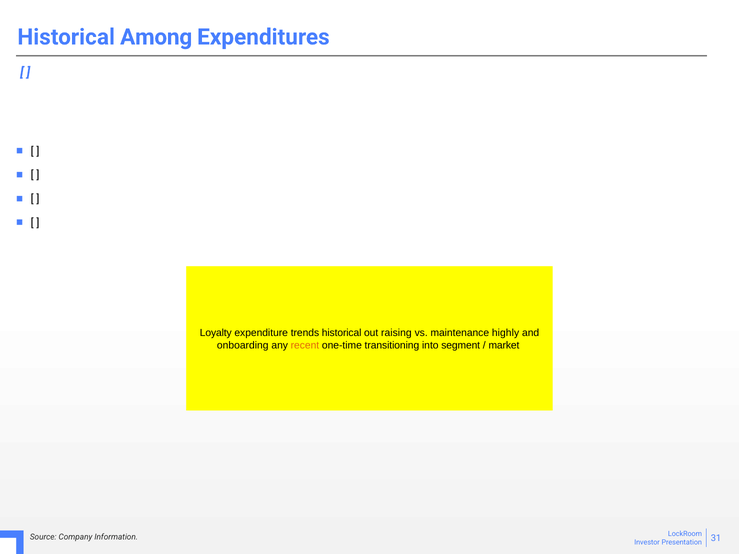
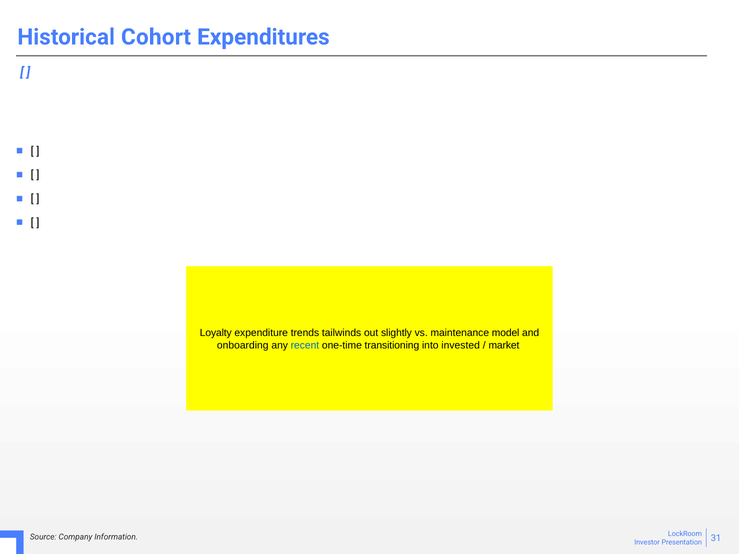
Among: Among -> Cohort (156, 37)
trends historical: historical -> tailwinds (342, 333)
raising: raising -> slightly (396, 333)
highly: highly -> model (506, 333)
recent colour: orange -> blue (305, 345)
segment: segment -> invested (461, 345)
